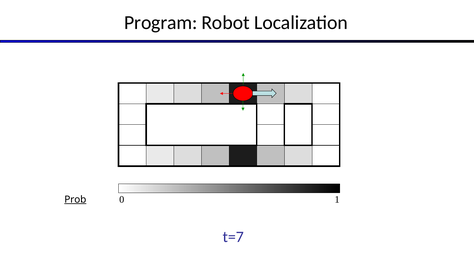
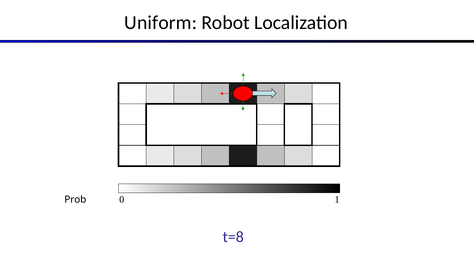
Program: Program -> Uniform (161, 23)
Prob underline: present -> none (75, 199)
t=7: t=7 -> t=8 (233, 237)
